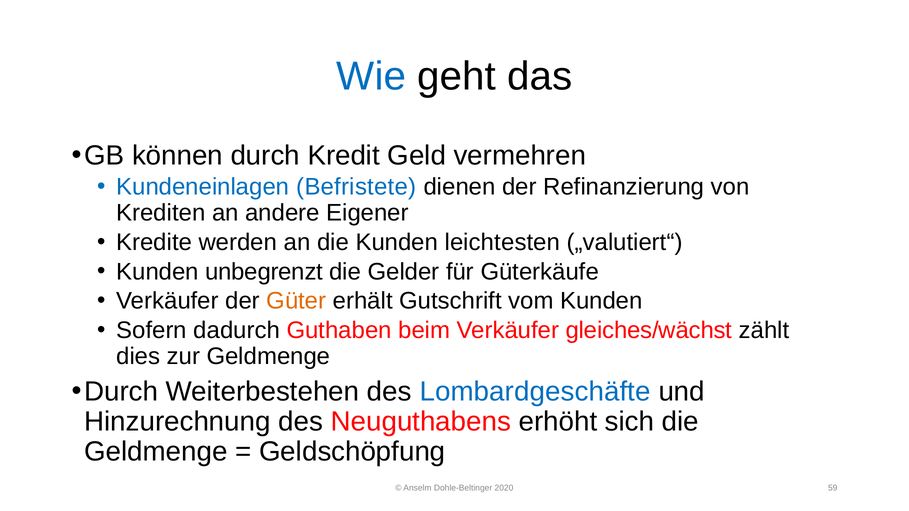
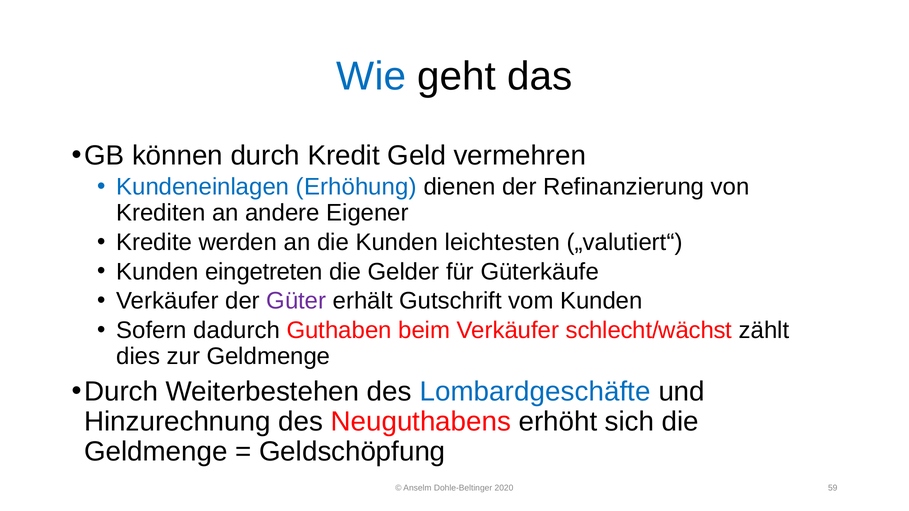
Befristete: Befristete -> Erhöhung (356, 187)
unbegrenzt: unbegrenzt -> eingetreten (264, 272)
Güter colour: orange -> purple (296, 301)
gleiches/wächst: gleiches/wächst -> schlecht/wächst (649, 331)
